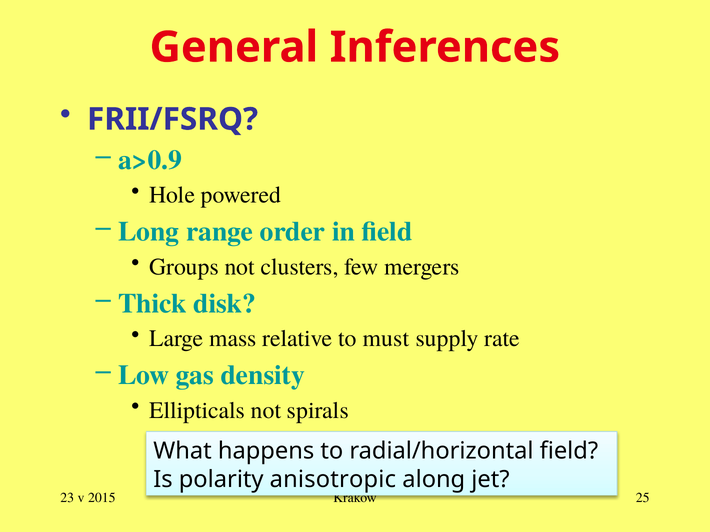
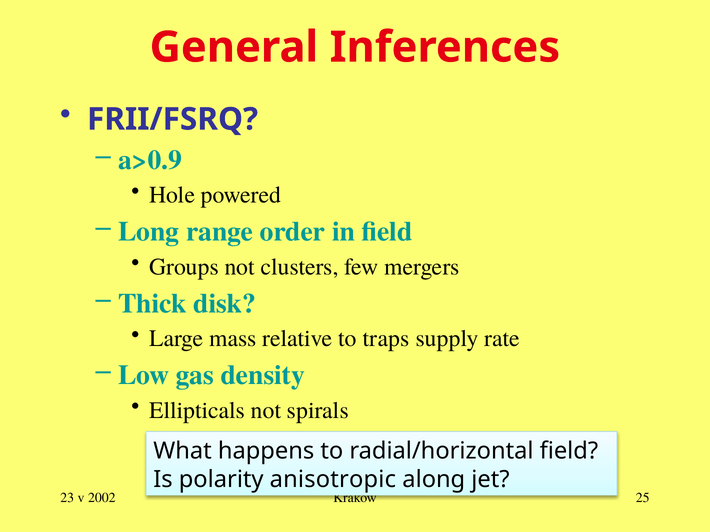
must: must -> traps (386, 339)
2015: 2015 -> 2002 (102, 498)
